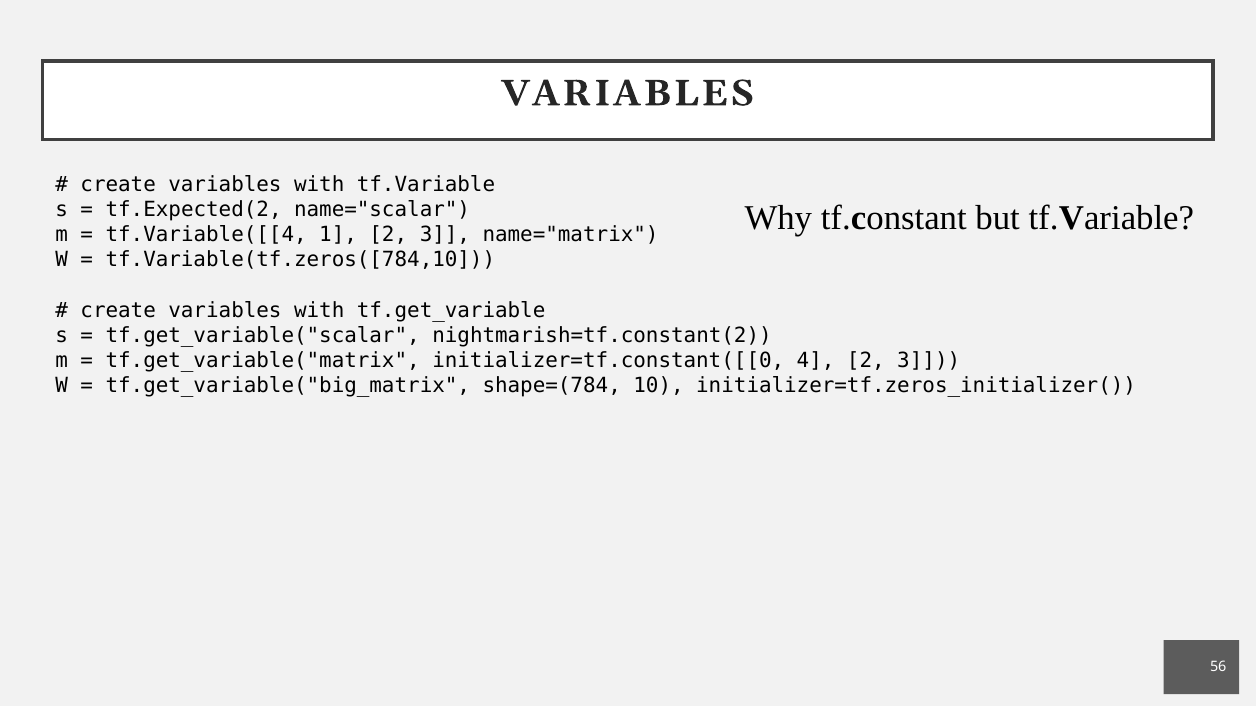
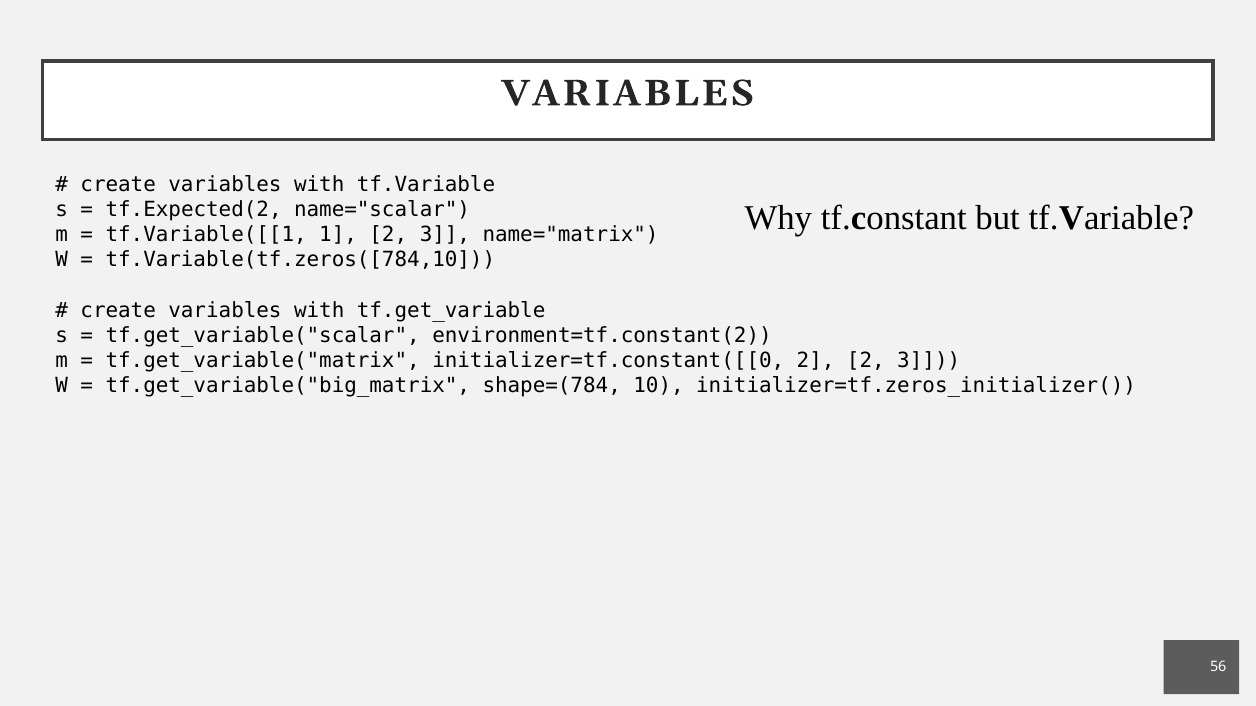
tf.Variable([[4: tf.Variable([[4 -> tf.Variable([[1 (206, 235)
nightmarish=tf.constant(2: nightmarish=tf.constant(2 -> environment=tf.constant(2 (602, 336)
initializer=tf.constant([[0 4: 4 -> 2 (816, 361)
